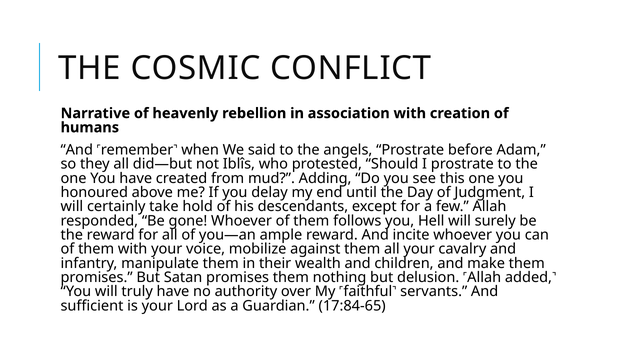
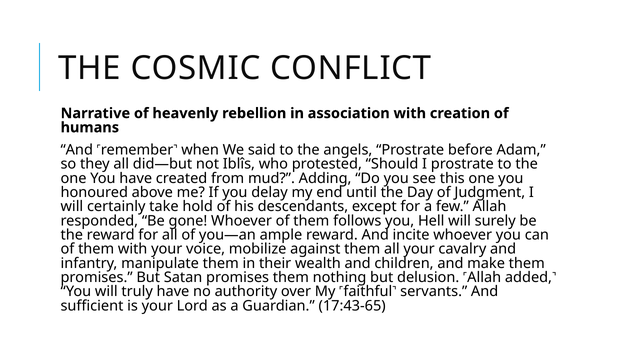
17:84-65: 17:84-65 -> 17:43-65 (352, 306)
